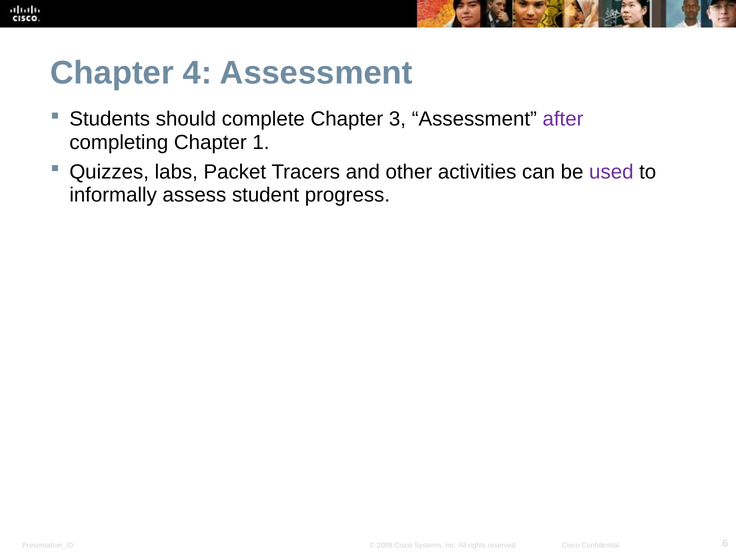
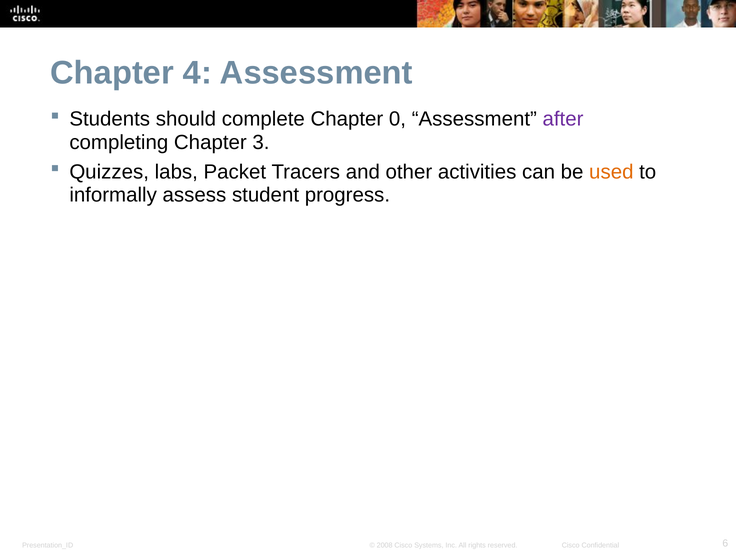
3: 3 -> 0 (398, 119)
1: 1 -> 3 (261, 142)
used colour: purple -> orange (611, 172)
